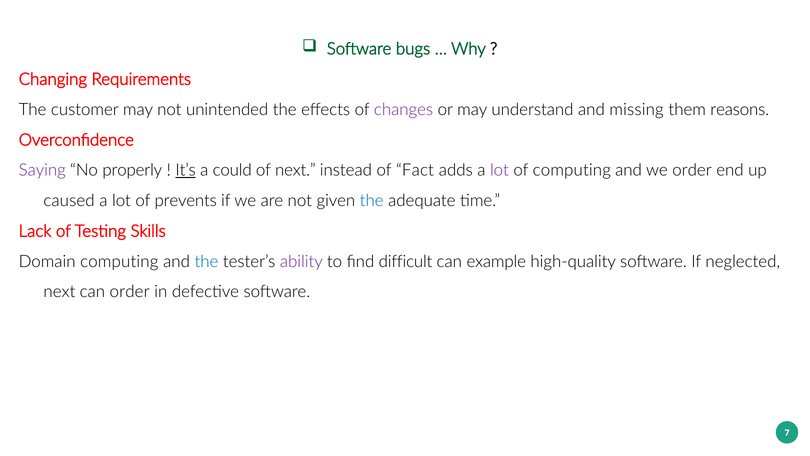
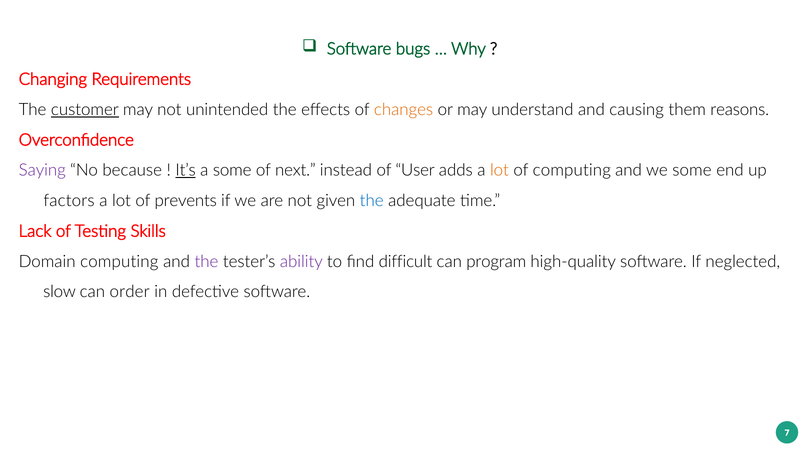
customer underline: none -> present (85, 109)
changes colour: purple -> orange (404, 109)
missing: missing -> causing (637, 109)
properly: properly -> because (132, 170)
a could: could -> some (232, 170)
Fact: Fact -> User (415, 170)
lot colour: purple -> orange (499, 170)
we order: order -> some (692, 170)
caused: caused -> factors (69, 201)
the colour: blue -> purple (206, 261)
example: example -> program (496, 261)
next: next -> slow (60, 292)
